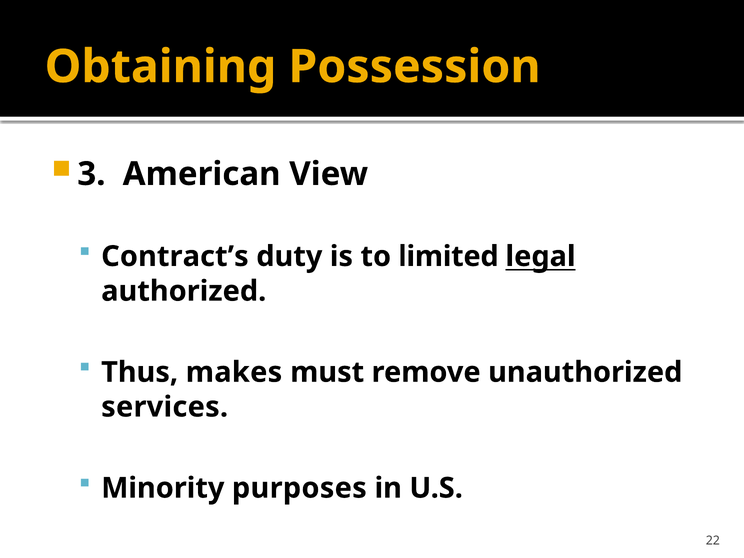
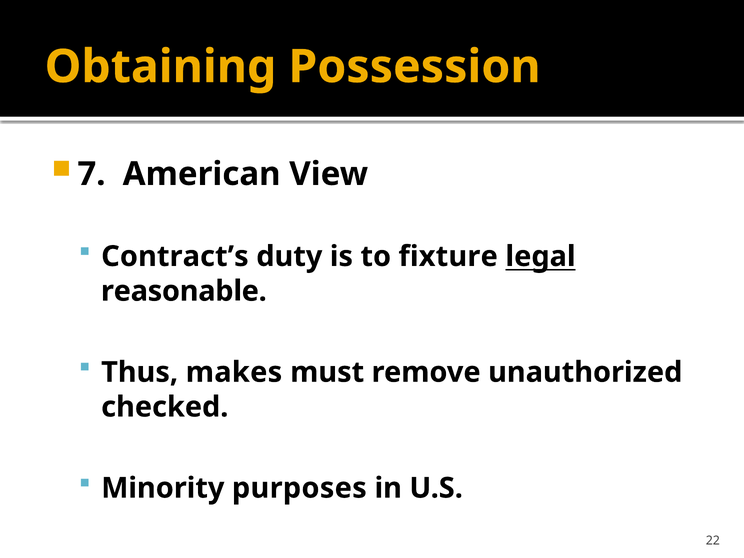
3: 3 -> 7 (91, 174)
limited: limited -> fixture (448, 256)
authorized: authorized -> reasonable (184, 291)
services: services -> checked (165, 407)
